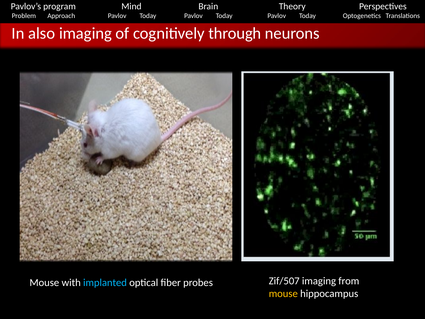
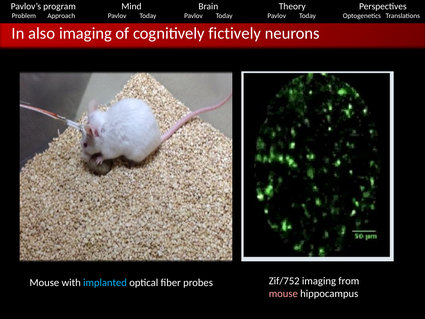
through: through -> fictively (235, 33)
Zif/507: Zif/507 -> Zif/752 (284, 281)
mouse colour: yellow -> pink (283, 293)
